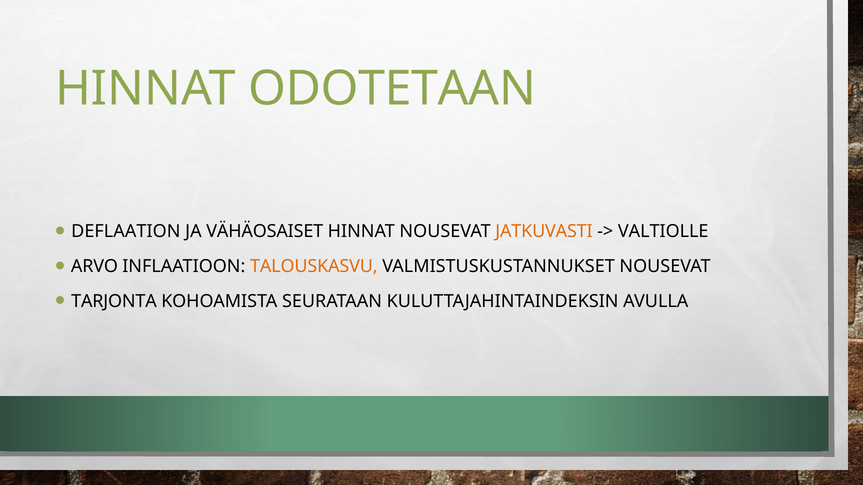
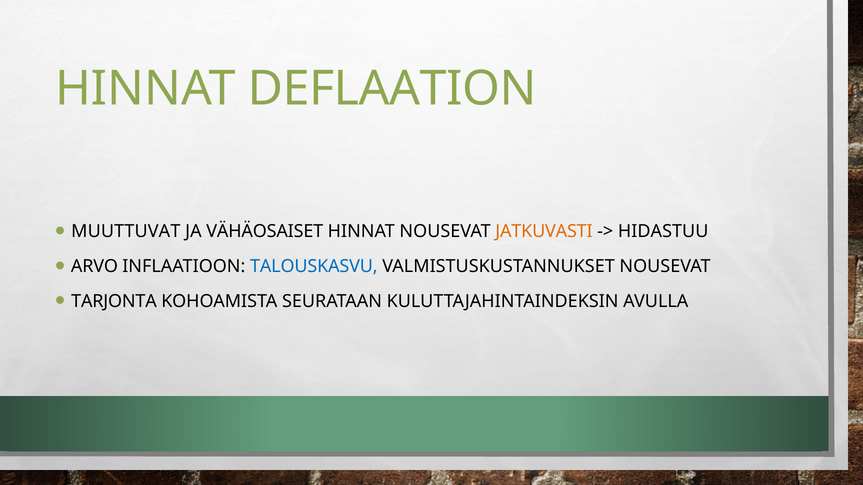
ODOTETAAN: ODOTETAAN -> DEFLAATION (392, 89)
DEFLAATION: DEFLAATION -> MUUTTUVAT (126, 232)
VALTIOLLE: VALTIOLLE -> HIDASTUU (663, 232)
TALOUSKASVU colour: orange -> blue (314, 267)
